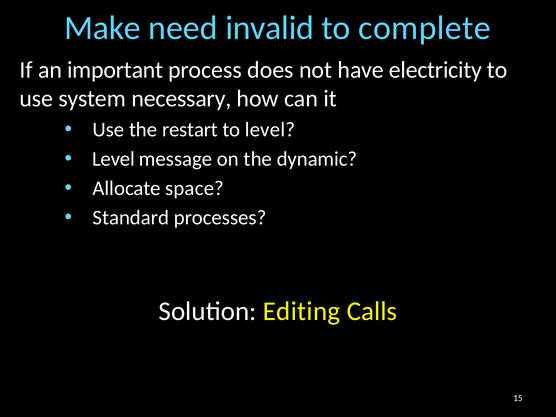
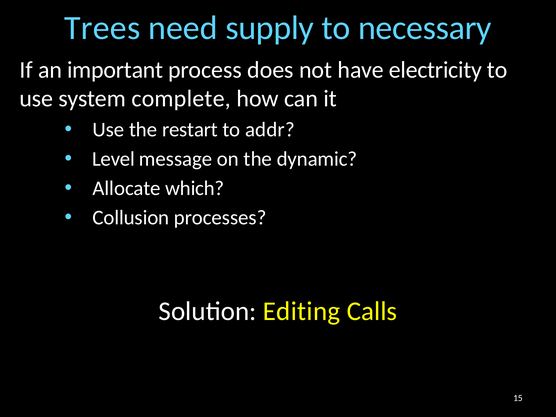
Make: Make -> Trees (102, 28)
invalid: invalid -> supply (270, 28)
complete: complete -> necessary (425, 28)
necessary: necessary -> complete (181, 99)
to level: level -> addr (270, 130)
space: space -> which (195, 188)
Standard: Standard -> Collusion (131, 218)
